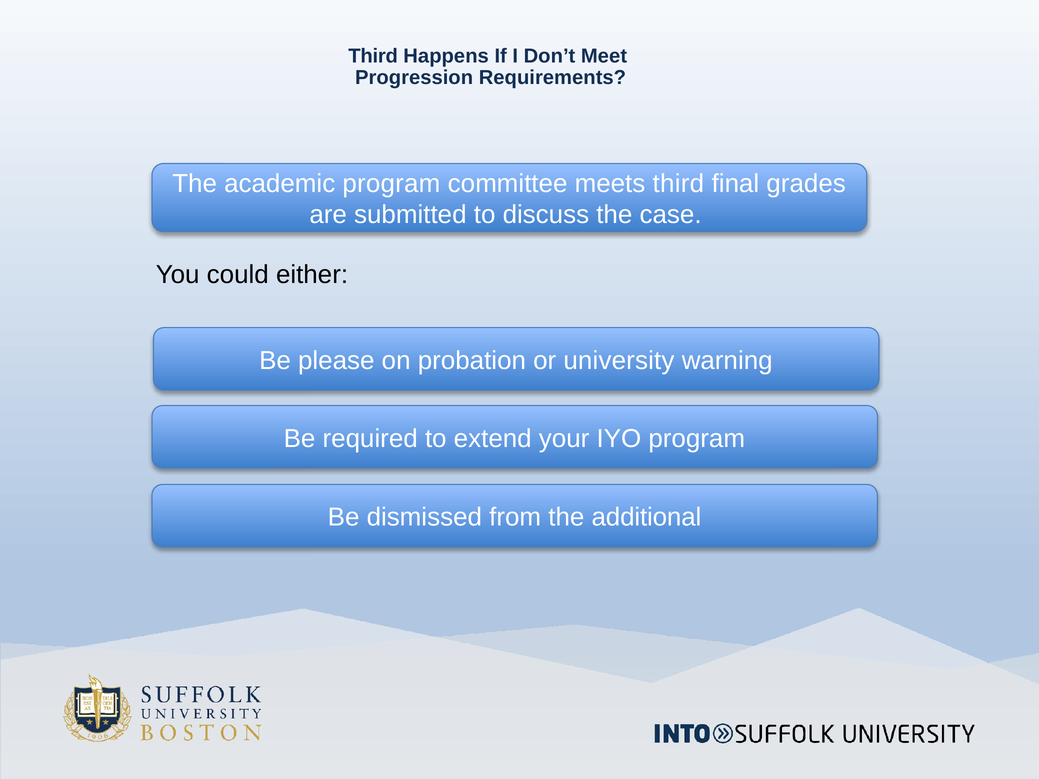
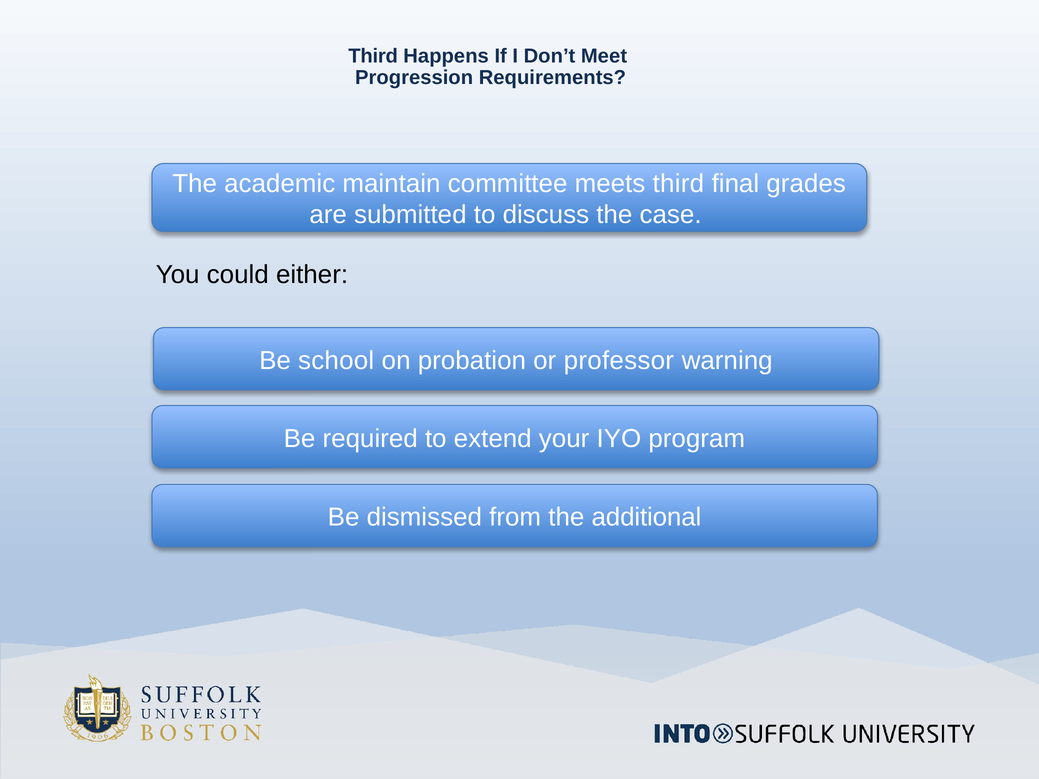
academic program: program -> maintain (391, 184)
please: please -> school (336, 361)
university: university -> professor (619, 361)
